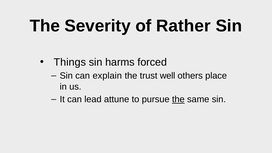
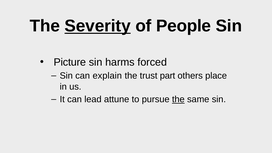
Severity underline: none -> present (98, 26)
Rather: Rather -> People (184, 26)
Things: Things -> Picture (70, 62)
well: well -> part (168, 76)
